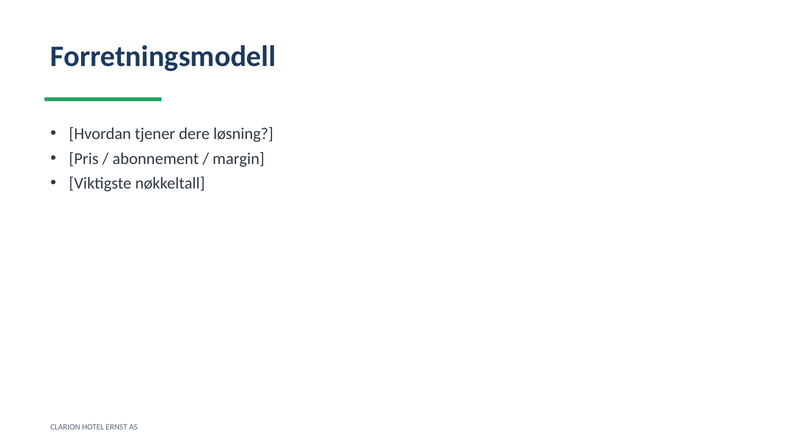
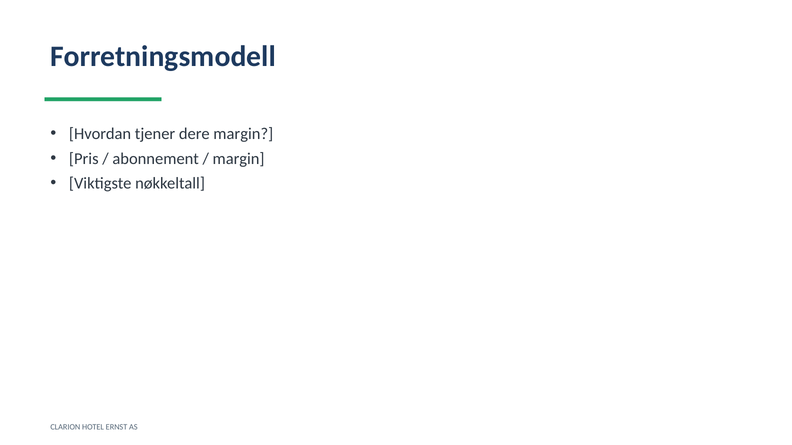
dere løsning: løsning -> margin (243, 134)
